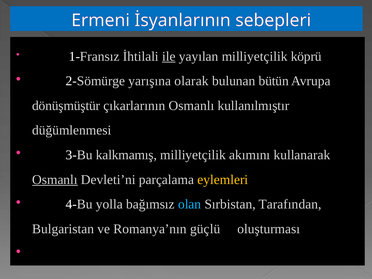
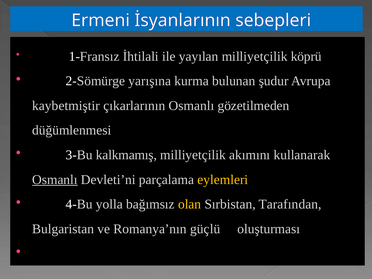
ile underline: present -> none (169, 56)
olarak: olarak -> kurma (192, 81)
bütün: bütün -> şudur (274, 81)
dönüşmüştür: dönüşmüştür -> kaybetmiştir (66, 106)
kullanılmıştır: kullanılmıştır -> gözetilmeden (253, 106)
olan colour: light blue -> yellow (190, 204)
